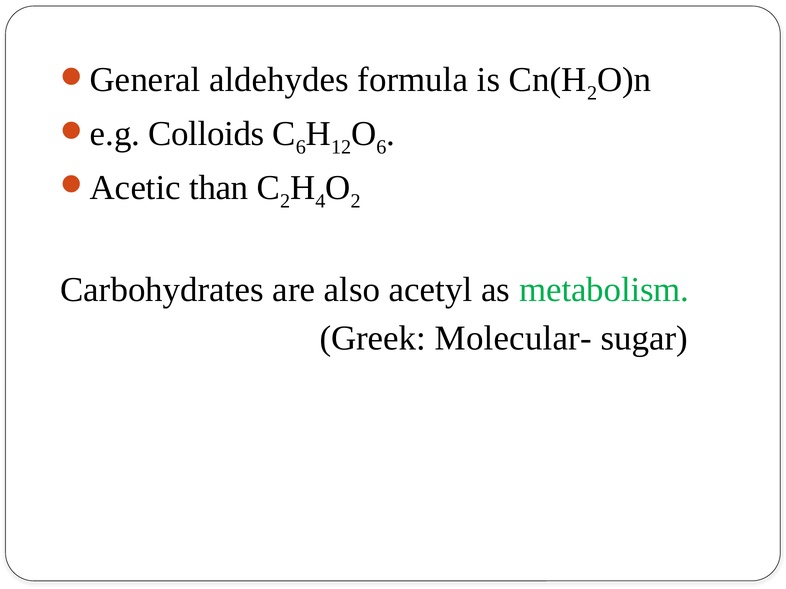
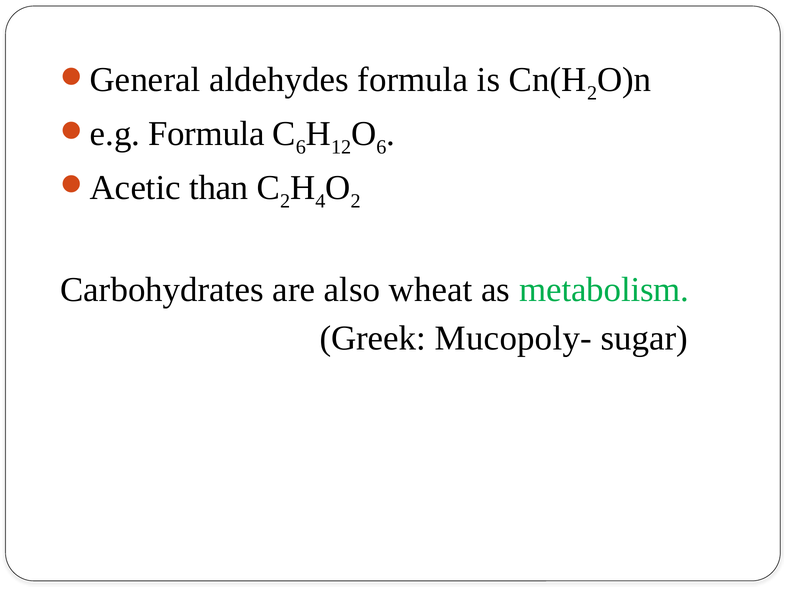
e.g Colloids: Colloids -> Formula (206, 134)
acetyl: acetyl -> wheat (431, 290)
Molecular-: Molecular- -> Mucopoly- (513, 338)
